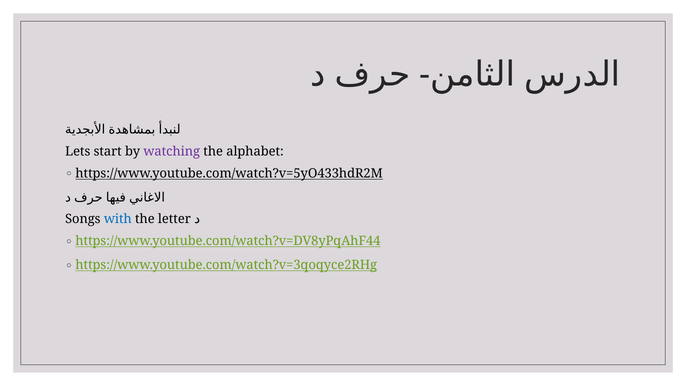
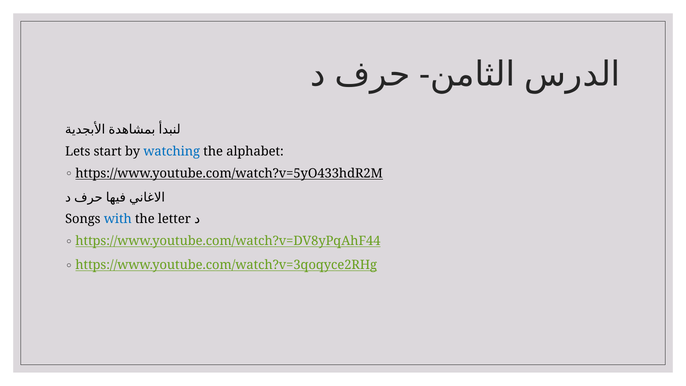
watching colour: purple -> blue (172, 151)
